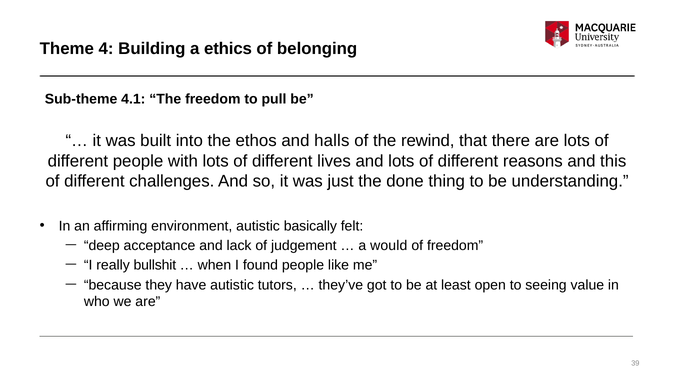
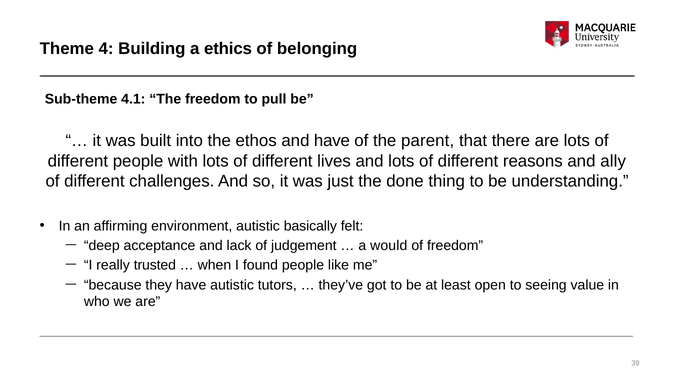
and halls: halls -> have (332, 141)
rewind: rewind -> parent (428, 141)
this: this -> ally (613, 161)
bullshit: bullshit -> trusted (155, 265)
